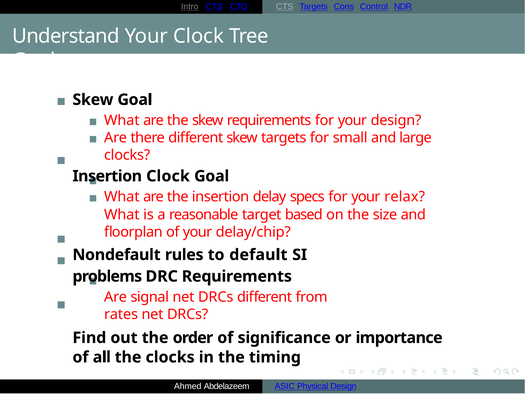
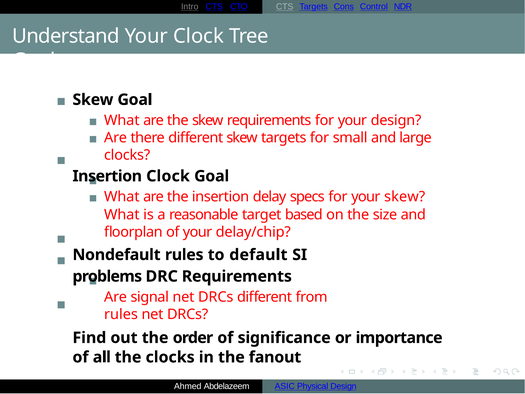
your relax: relax -> skew (405, 197)
rates: rates -> rules (121, 315)
timing: timing -> fanout (275, 357)
